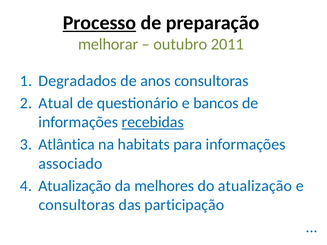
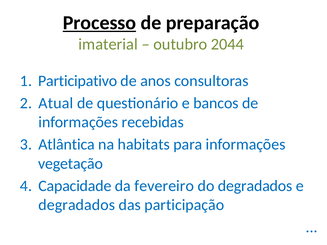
melhorar: melhorar -> imaterial (108, 44)
2011: 2011 -> 2044 (227, 44)
Degradados: Degradados -> Participativo (78, 81)
recebidas underline: present -> none (153, 122)
associado: associado -> vegetação (71, 164)
Atualização: Atualização -> Capacidade (75, 186)
melhores: melhores -> fevereiro (164, 186)
do atualização: atualização -> degradados (255, 186)
consultoras: consultoras -> degradados (77, 205)
